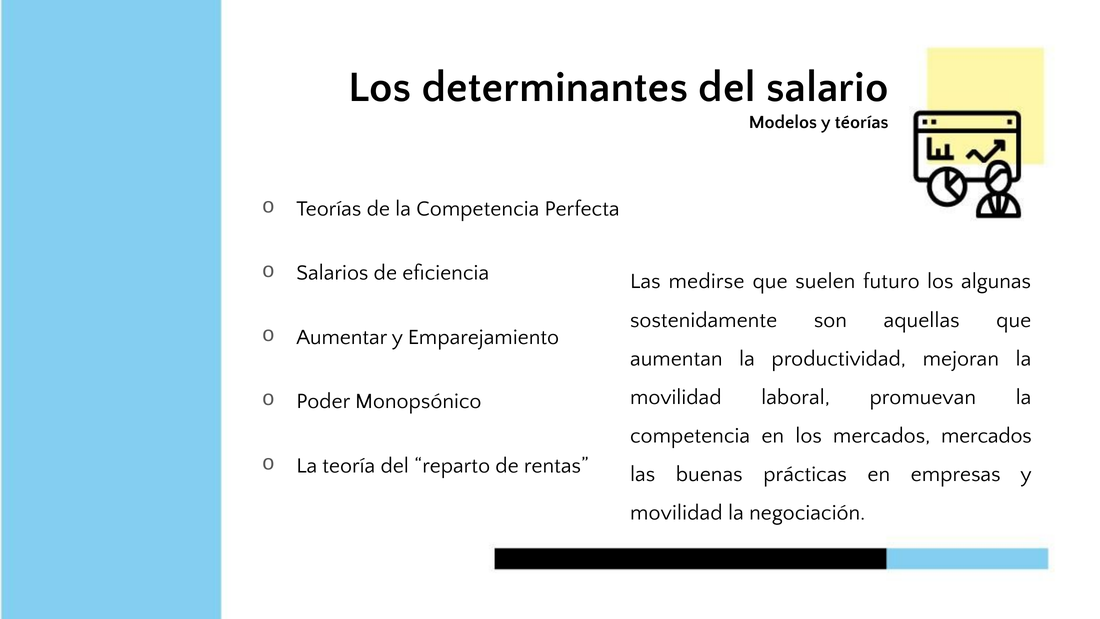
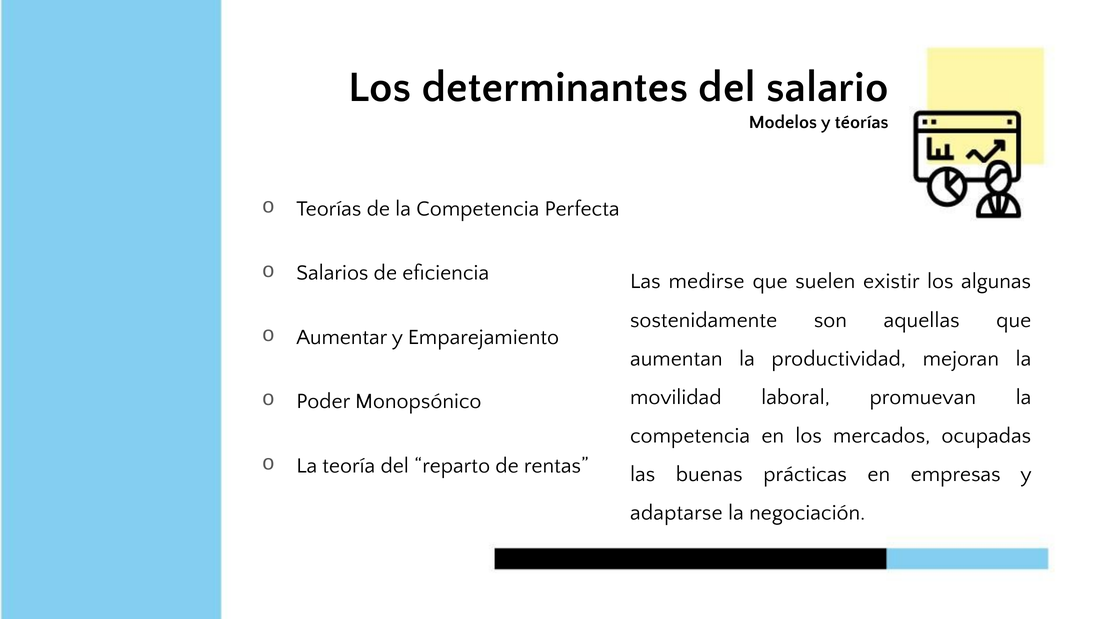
futuro: futuro -> existir (891, 281)
mercados mercados: mercados -> ocupadas (986, 435)
movilidad: movilidad -> adaptarse (676, 512)
